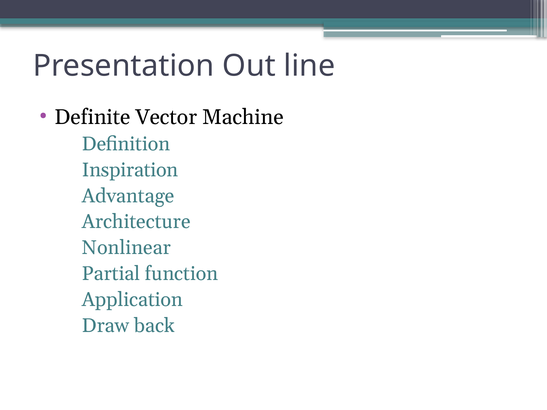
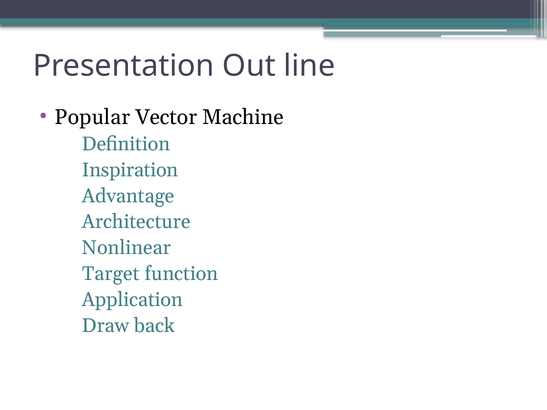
Definite: Definite -> Popular (92, 117)
Partial: Partial -> Target (111, 274)
